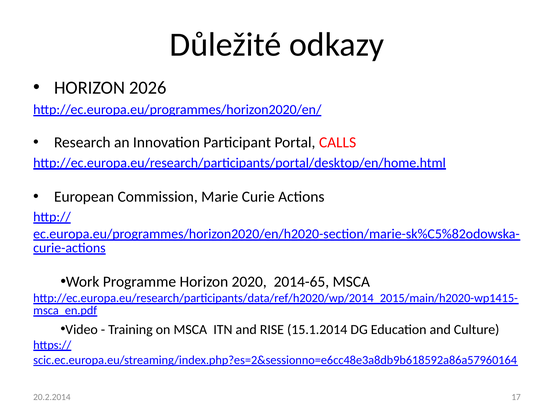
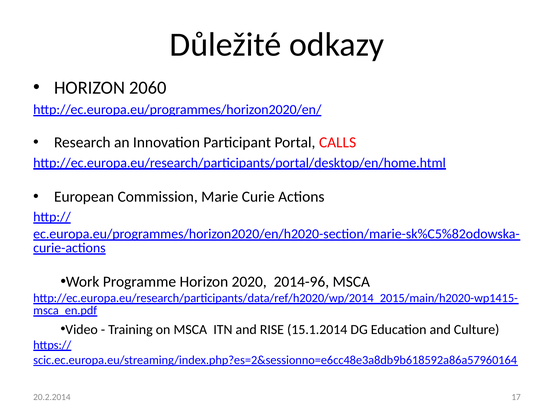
2026: 2026 -> 2060 (148, 88)
2014-65: 2014-65 -> 2014-96 (301, 282)
